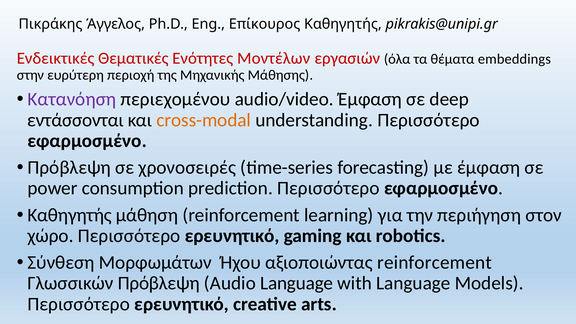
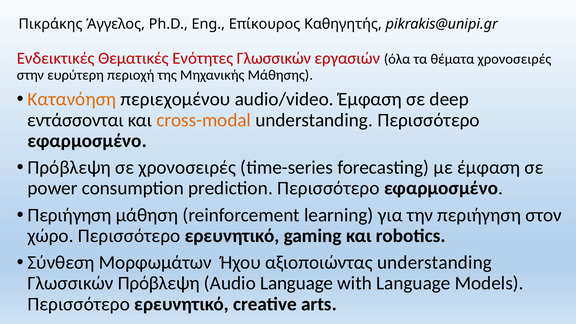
Ενότητες Μοντέλων: Μοντέλων -> Γλωσσικών (274, 58)
θέματα embeddings: embeddings -> χρονοσειρές (514, 59)
Κατανόηση colour: purple -> orange (72, 99)
Καθηγητής: Καθηγητής -> Περιήγηση (70, 215)
αξιοποιώντας reinforcement: reinforcement -> understanding (434, 263)
